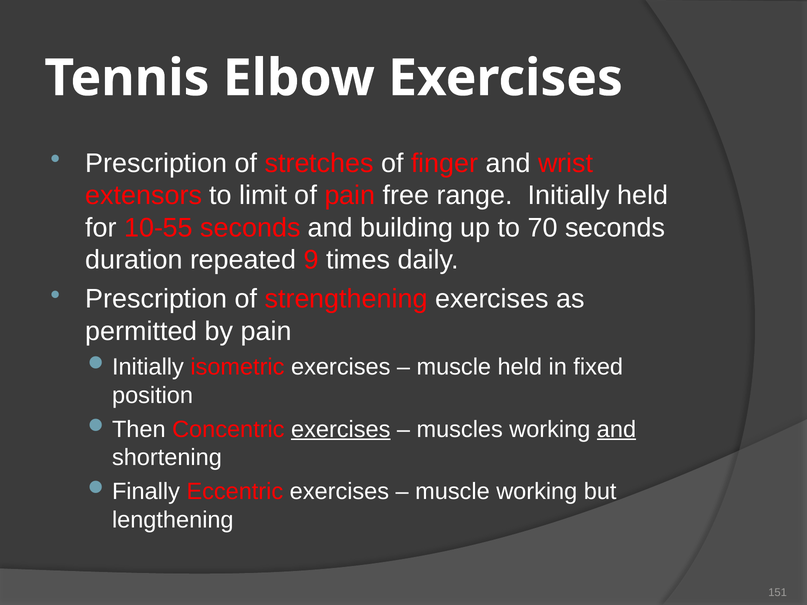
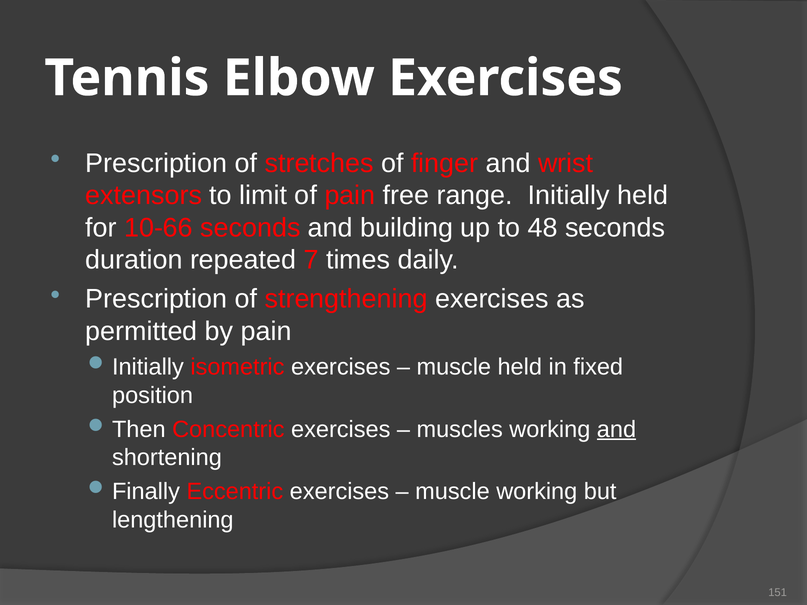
10-55: 10-55 -> 10-66 (159, 228)
70: 70 -> 48 (543, 228)
9: 9 -> 7 (311, 260)
exercises underline: present -> none (341, 430)
